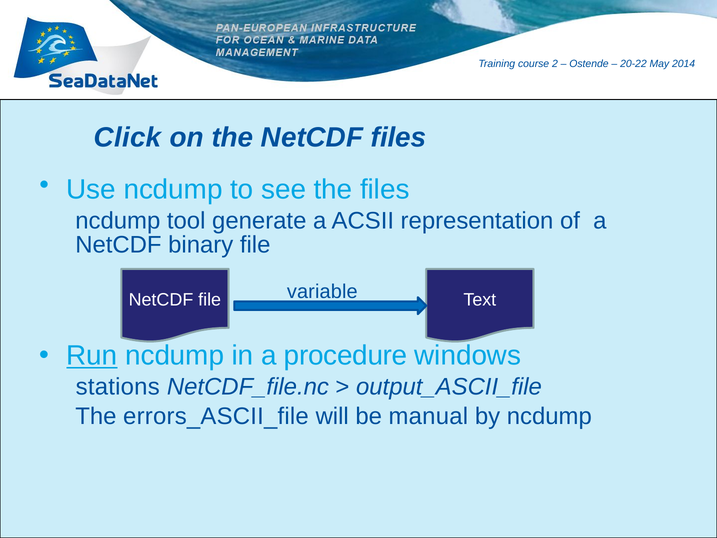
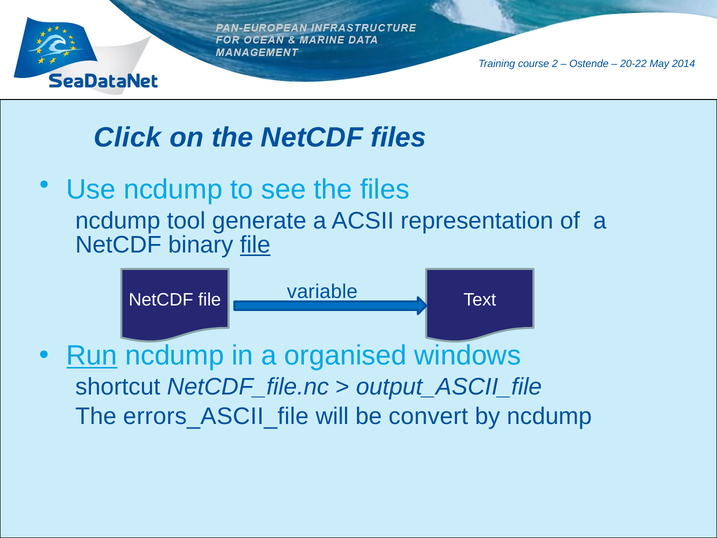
file underline: none -> present (255, 245)
procedure: procedure -> organised (346, 356)
stations: stations -> shortcut (118, 387)
manual: manual -> convert (428, 416)
